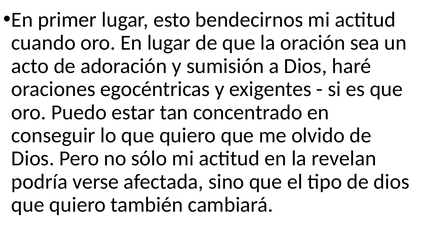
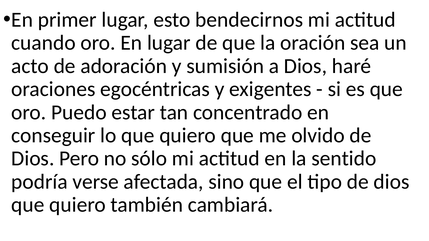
revelan: revelan -> sentido (344, 159)
